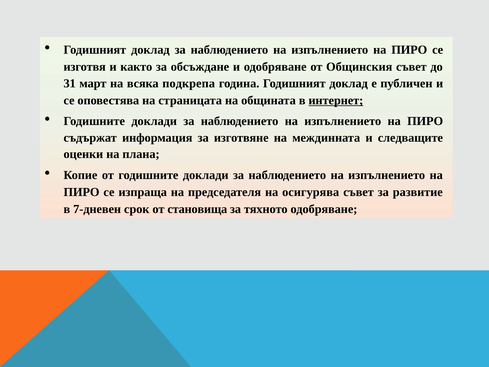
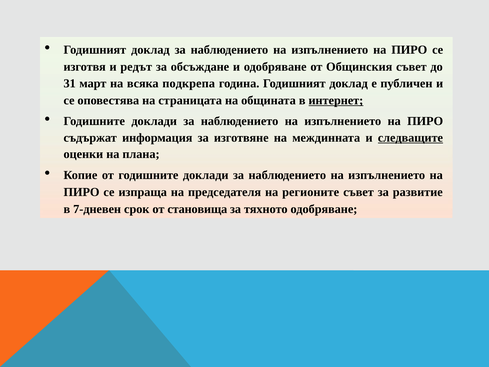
както: както -> редът (136, 67)
следващите underline: none -> present (410, 138)
осигурява: осигурява -> регионите (311, 192)
